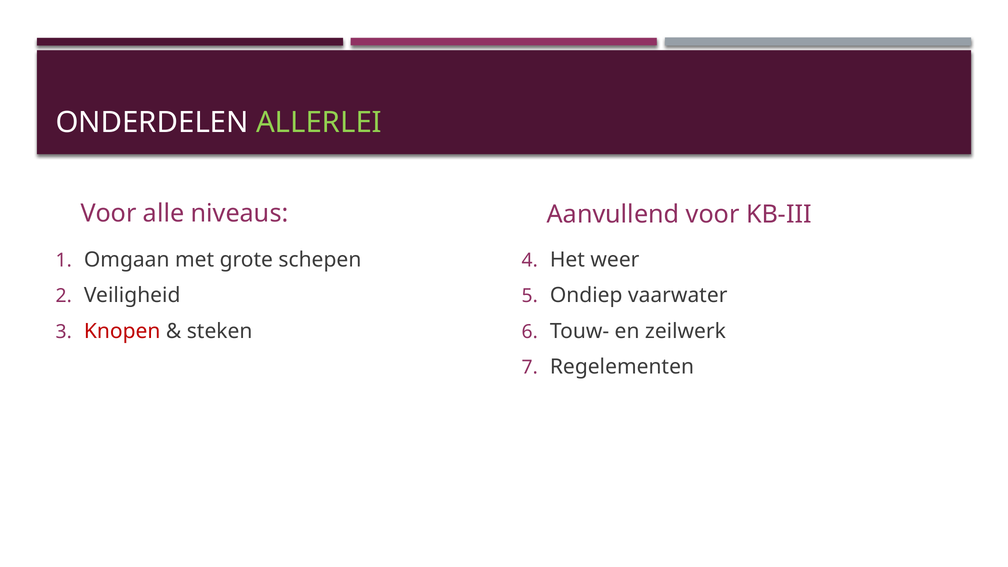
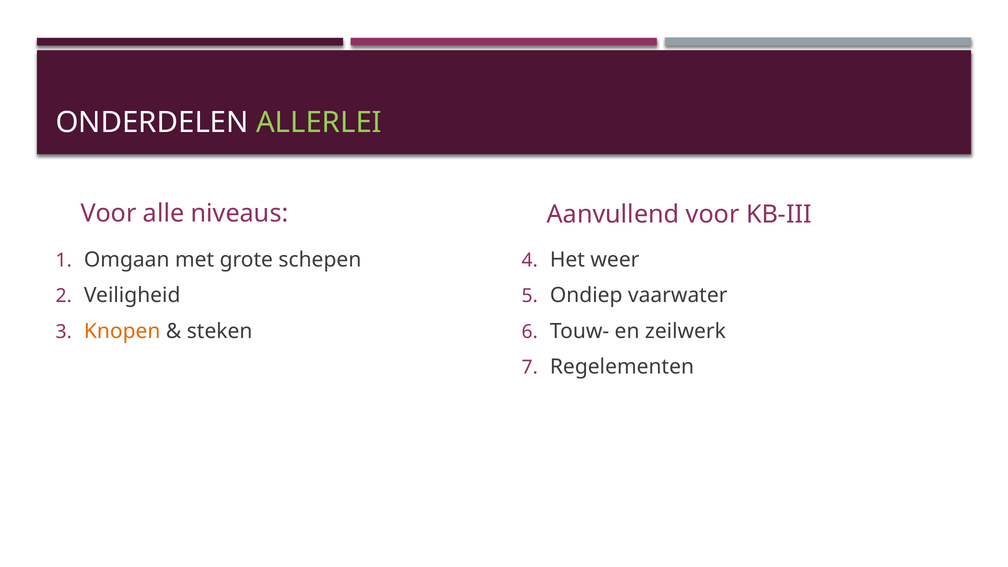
Knopen colour: red -> orange (122, 331)
